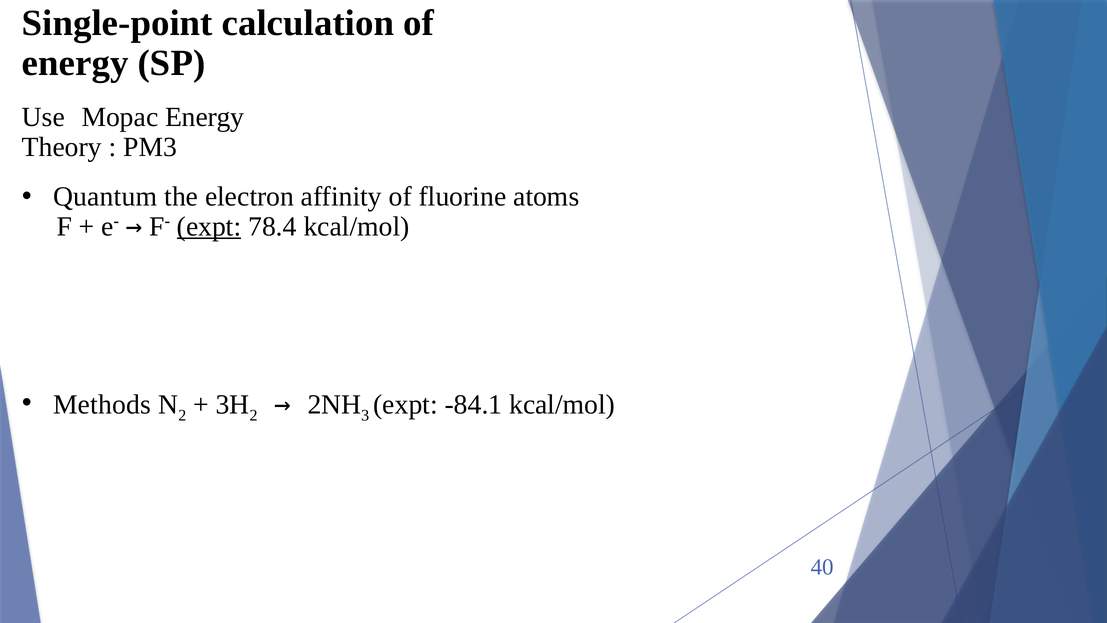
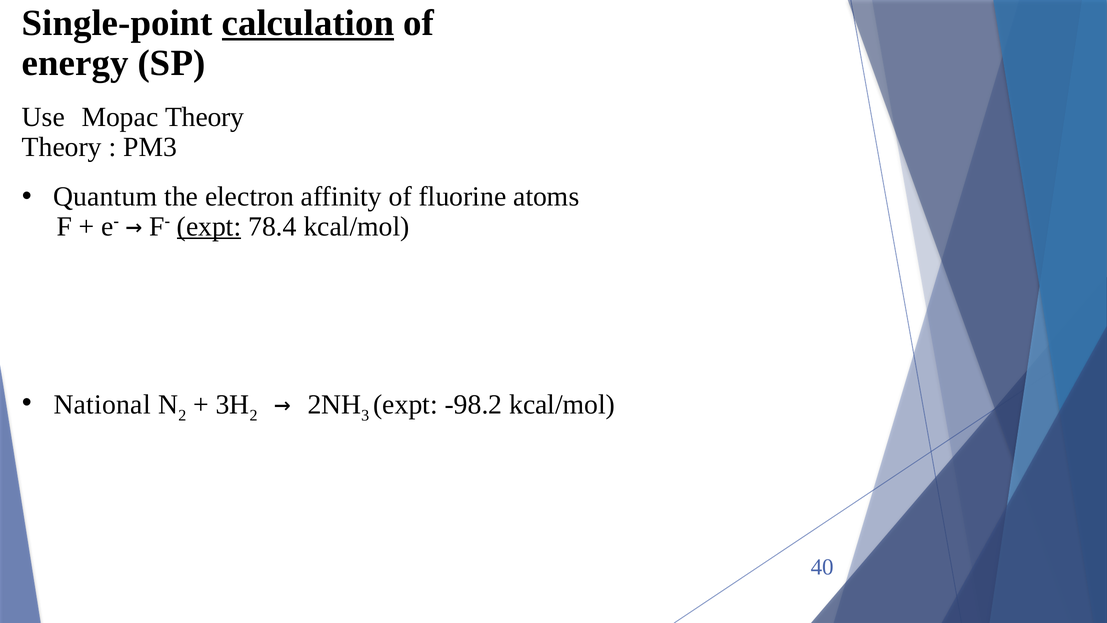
calculation underline: none -> present (308, 23)
Mopac Energy: Energy -> Theory (205, 117)
Methods: Methods -> National (102, 405)
-84.1: -84.1 -> -98.2 (473, 405)
